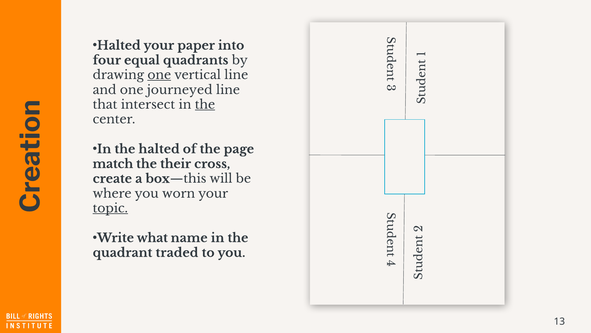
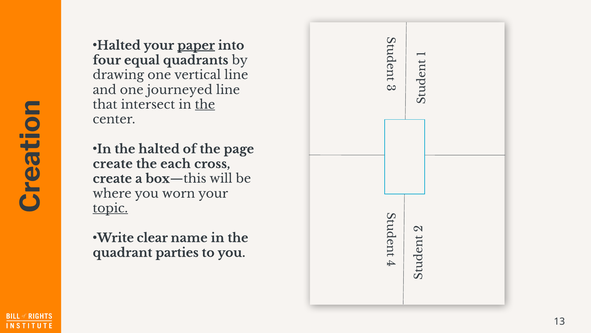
paper underline: none -> present (196, 45)
one underline: present -> none (159, 75)
match: match -> create (113, 164)
their: their -> each (176, 164)
what: what -> clear (152, 238)
traded: traded -> parties (177, 252)
